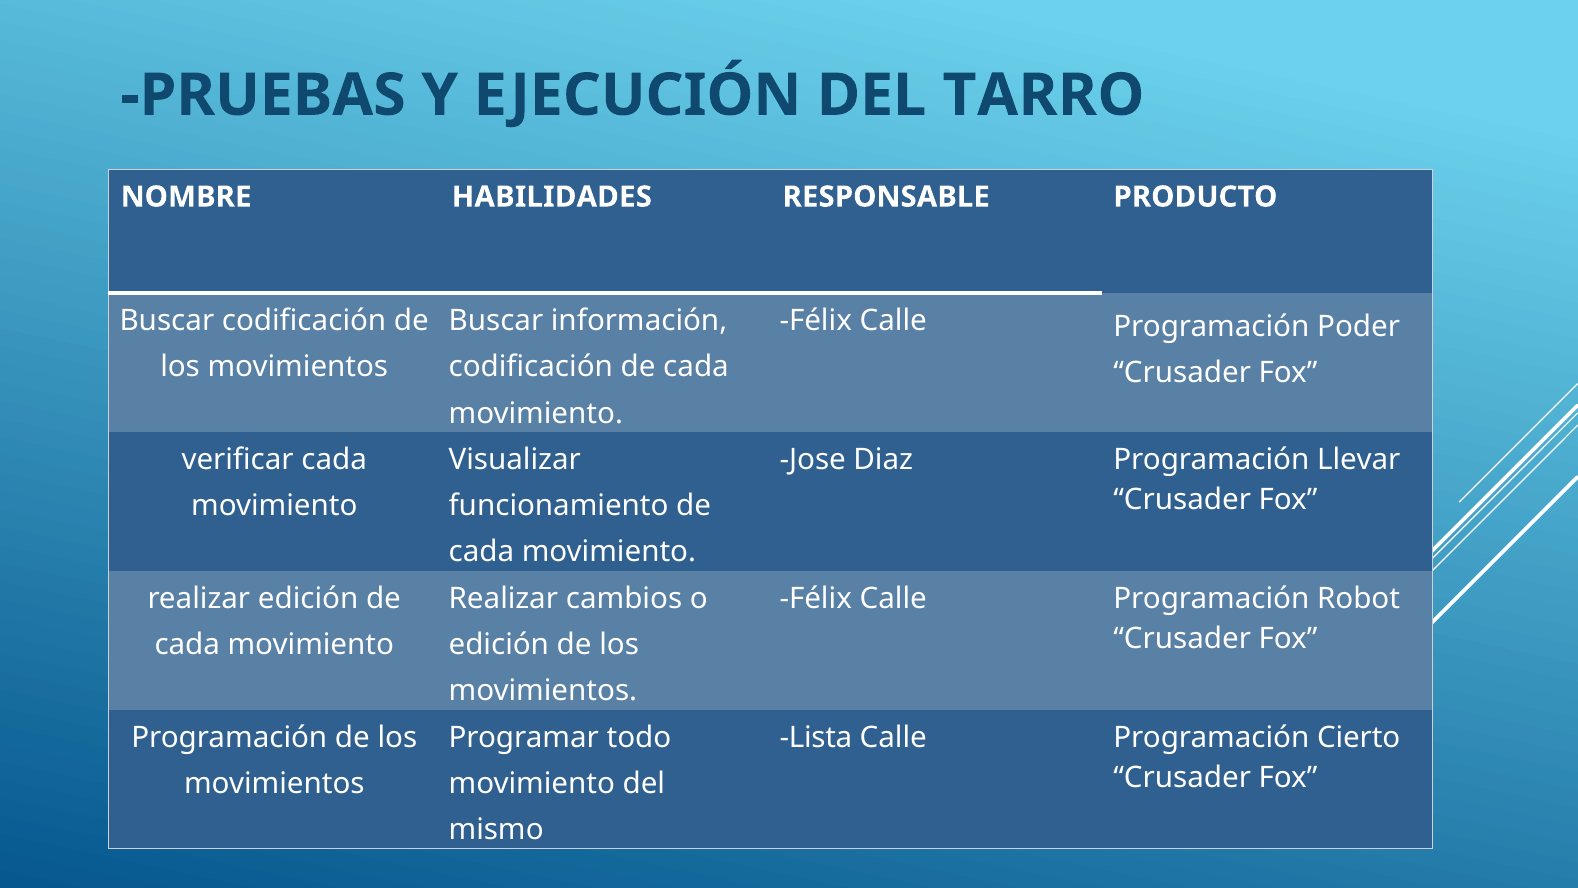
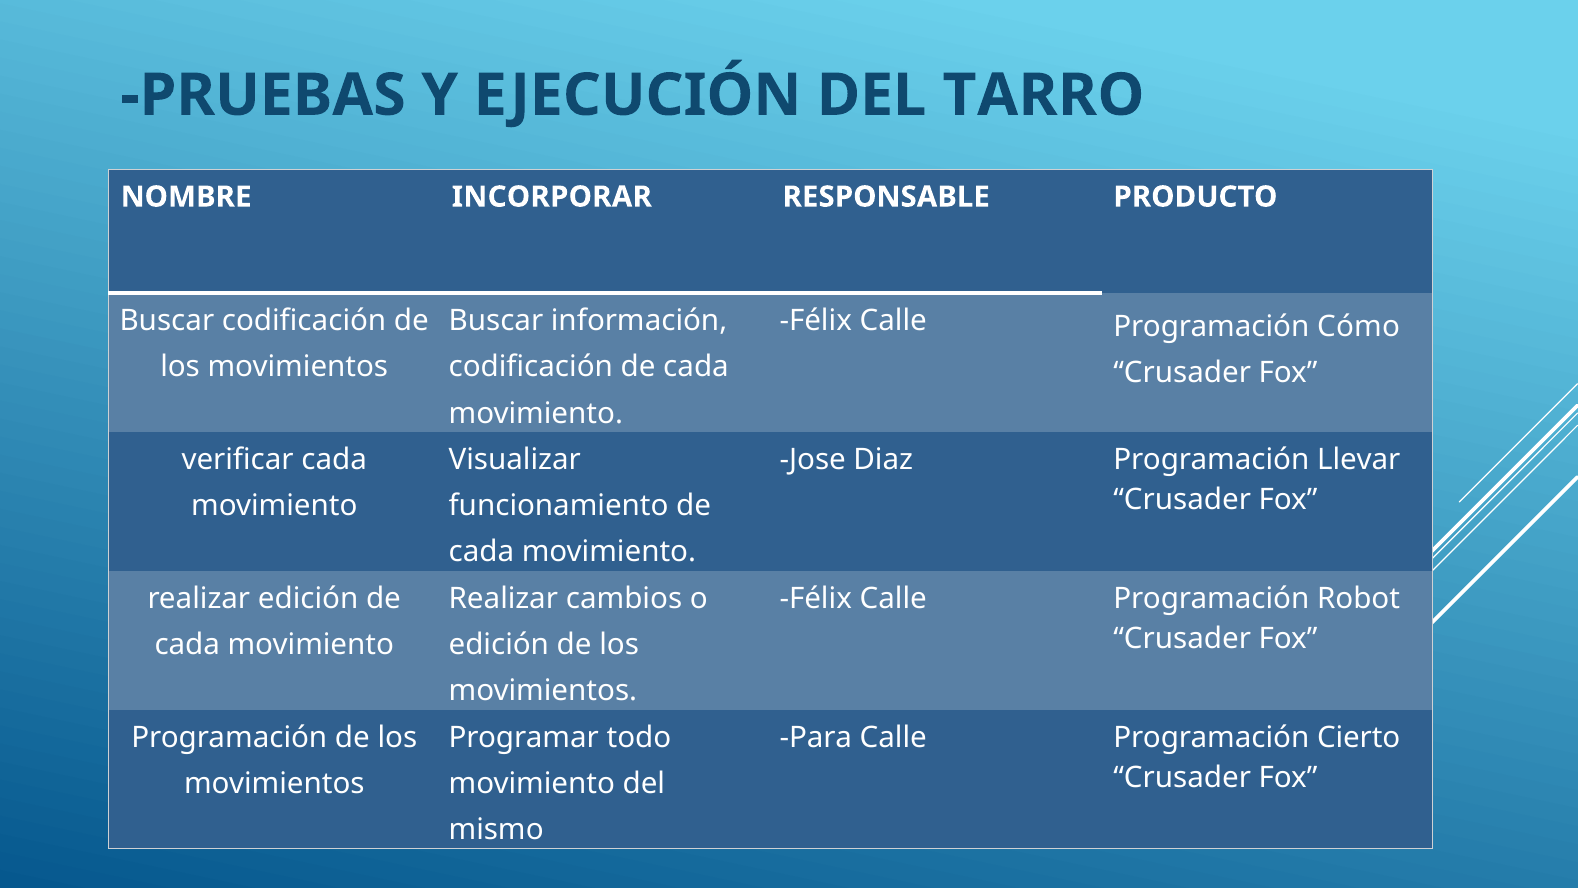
HABILIDADES: HABILIDADES -> INCORPORAR (552, 197)
Poder: Poder -> Cómo (1359, 327)
Lista: Lista -> Para (816, 737)
